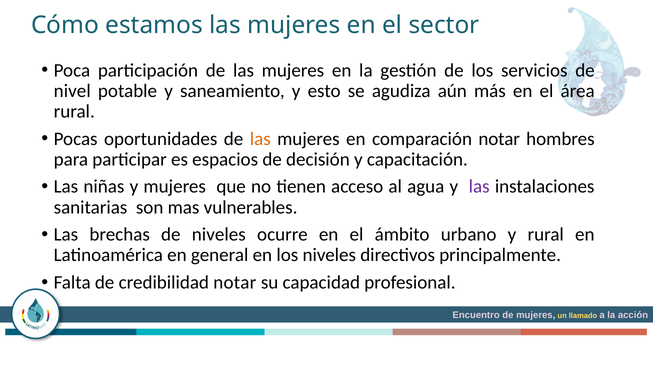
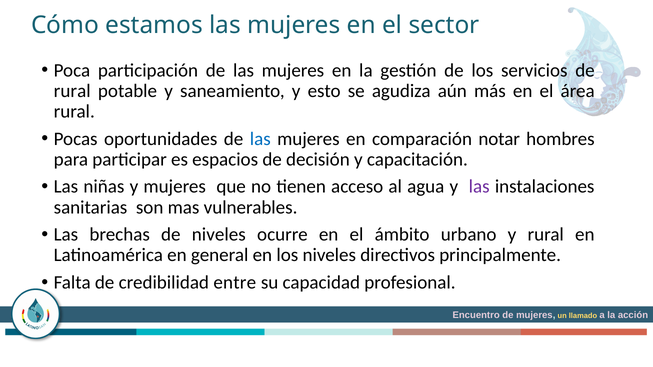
nivel: nivel -> rural (72, 91)
las colour: orange -> blue (260, 139)
credibilidad notar: notar -> entre (235, 283)
